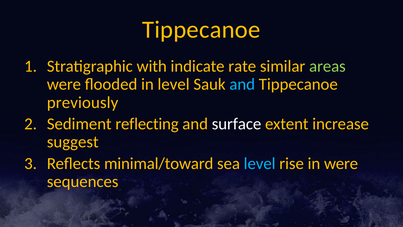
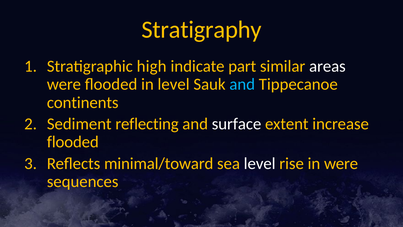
Tippecanoe: Tippecanoe -> Stratigraphy (202, 30)
with: with -> high (152, 66)
rate: rate -> part (242, 66)
areas colour: light green -> white (327, 66)
previously: previously -> continents (83, 102)
suggest: suggest -> flooded (73, 142)
level colour: light blue -> white (260, 163)
